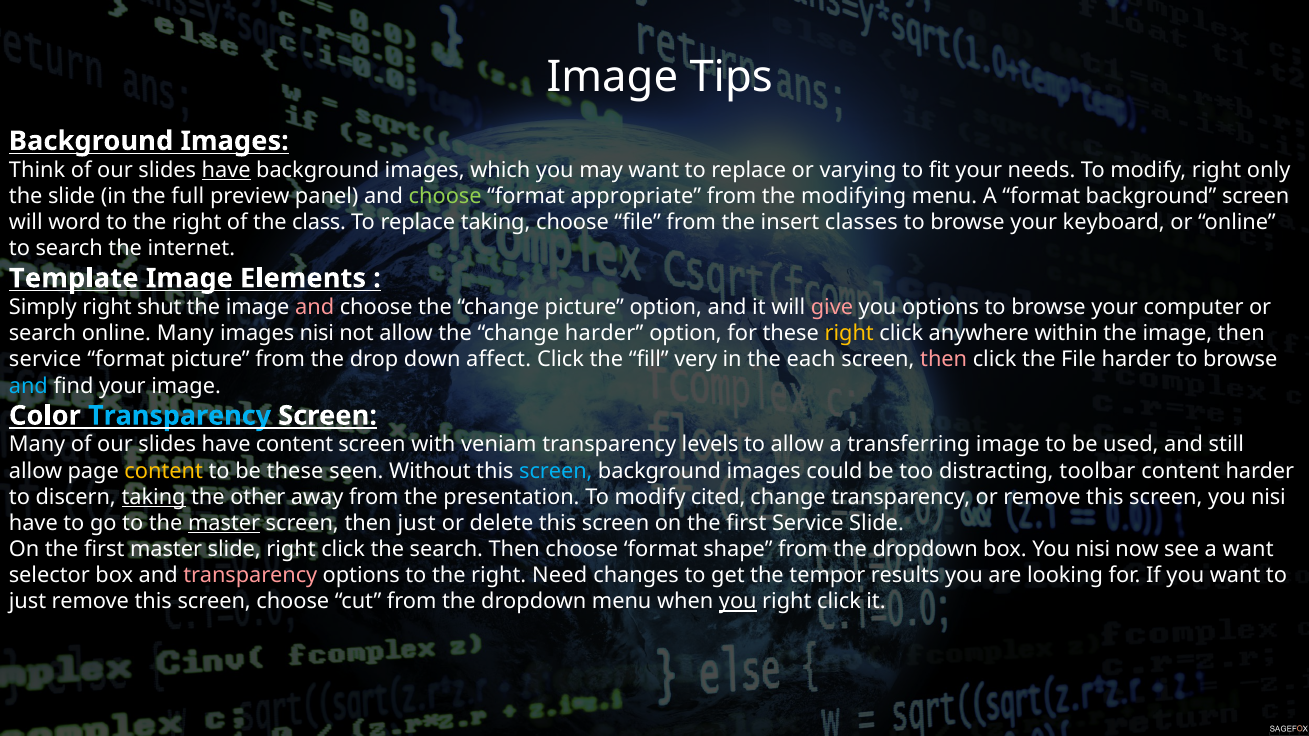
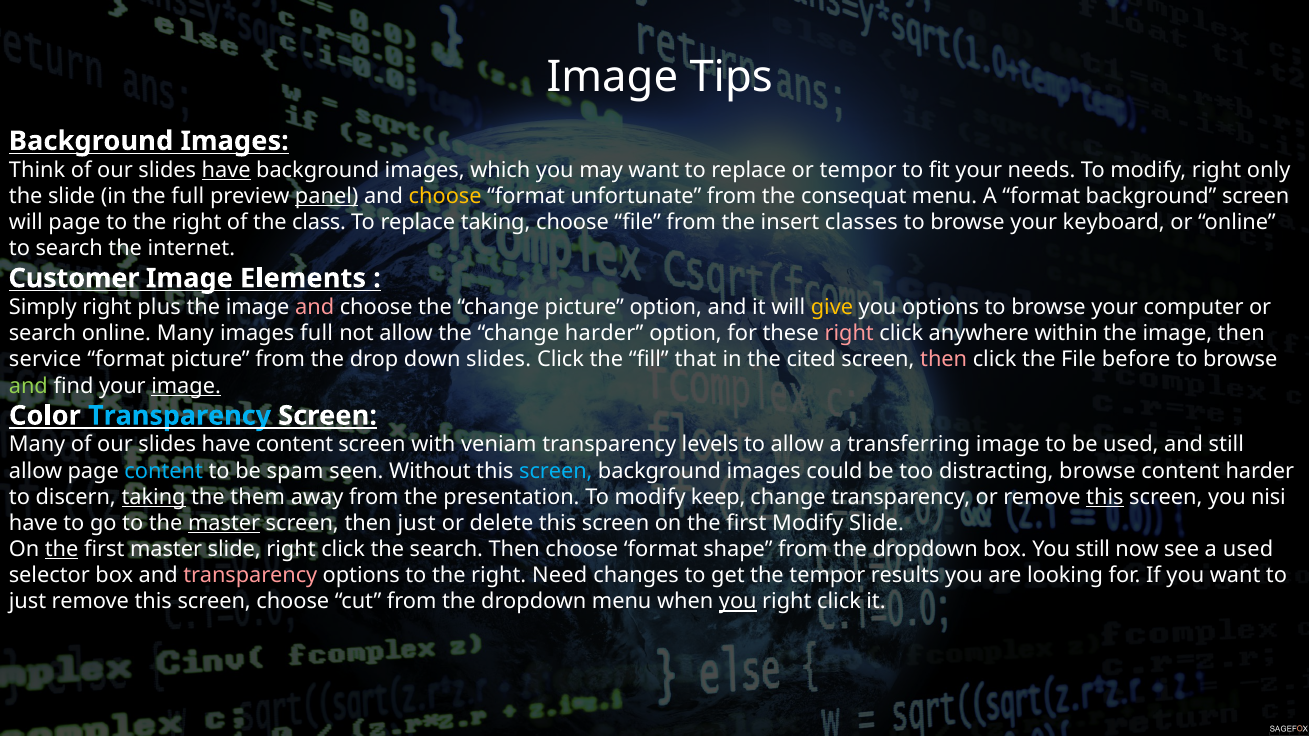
or varying: varying -> tempor (858, 170)
panel underline: none -> present (327, 196)
choose colour: light green -> yellow (445, 196)
appropriate: appropriate -> unfortunate (636, 196)
modifying: modifying -> consequat (854, 196)
will word: word -> page (74, 222)
Template: Template -> Customer (74, 278)
shut: shut -> plus (159, 308)
give colour: pink -> yellow (832, 308)
images nisi: nisi -> full (317, 334)
right colour: yellow -> pink (849, 334)
down affect: affect -> slides (499, 360)
very: very -> that (696, 360)
each: each -> cited (811, 360)
File harder: harder -> before (1136, 360)
and colour: light blue -> light green (28, 386)
image underline: none -> present (186, 386)
content colour: yellow -> light blue (164, 471)
be these: these -> spam (295, 471)
distracting toolbar: toolbar -> browse (1097, 471)
other: other -> them (258, 497)
cited: cited -> keep (718, 497)
this underline: none -> present (1105, 497)
first Service: Service -> Modify (808, 523)
the underline: none -> present (62, 550)
box You nisi: nisi -> still (1093, 550)
a want: want -> used (1248, 550)
